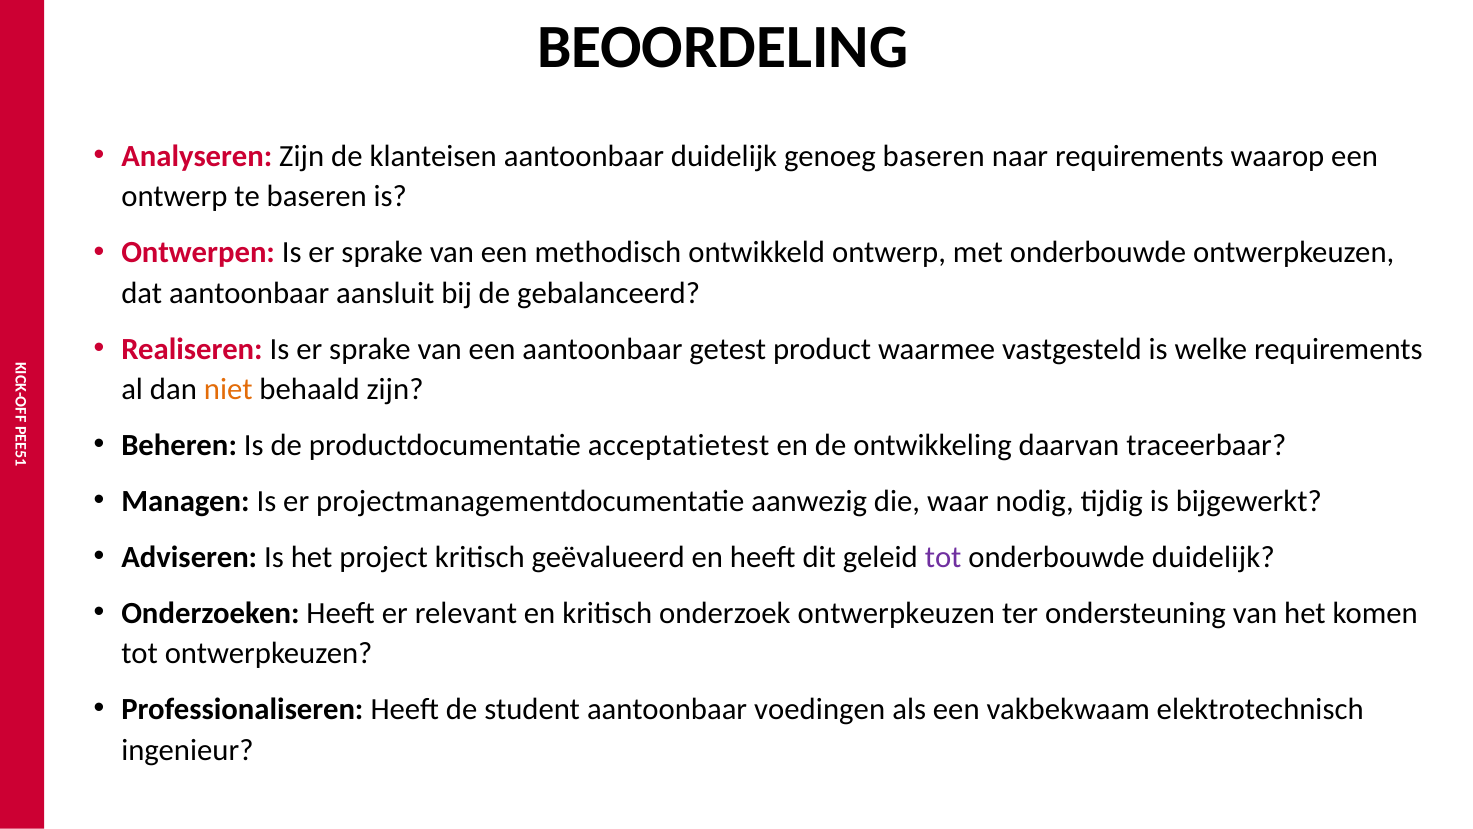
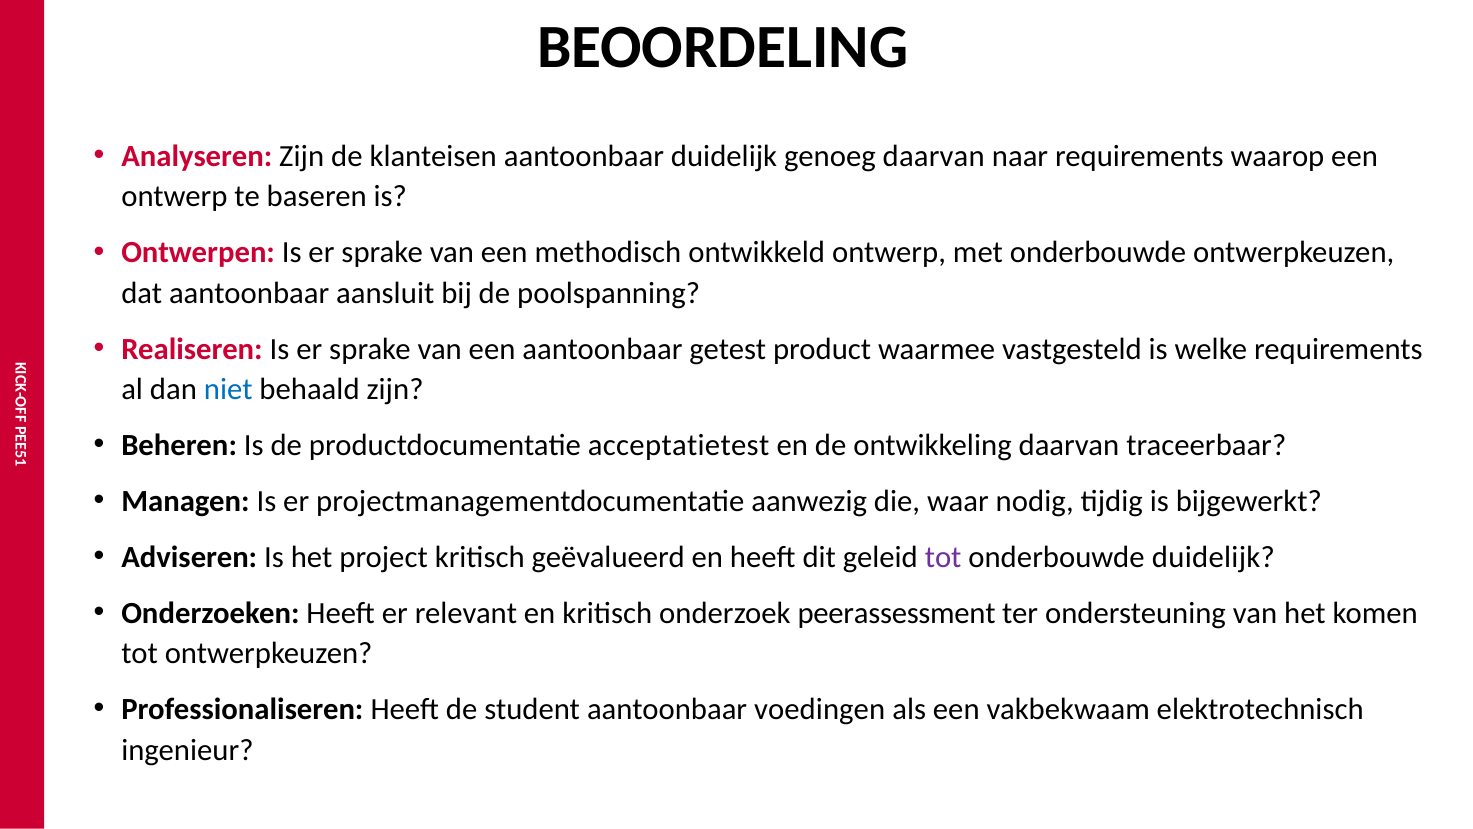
genoeg baseren: baseren -> daarvan (934, 156)
gebalanceerd: gebalanceerd -> poolspanning (609, 293)
niet colour: orange -> blue (228, 390)
onderzoek ontwerpkeuzen: ontwerpkeuzen -> peerassessment (897, 613)
